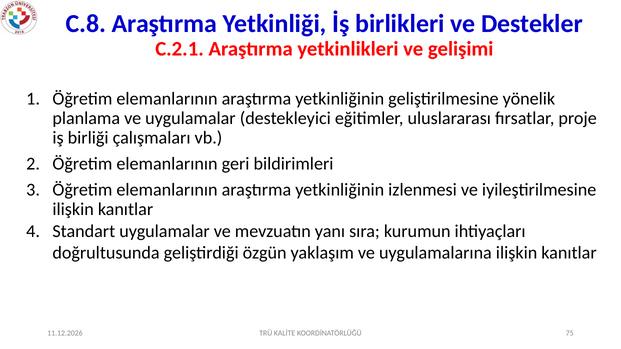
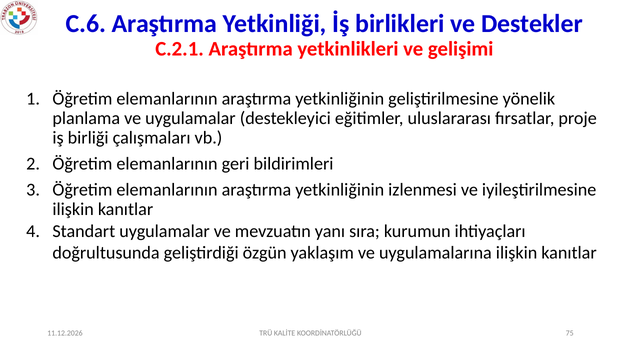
C.8: C.8 -> C.6 (86, 24)
